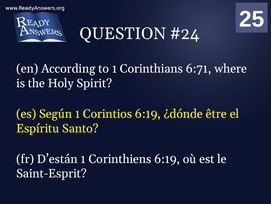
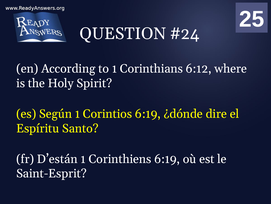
6:71: 6:71 -> 6:12 (199, 69)
être: être -> dire (216, 114)
